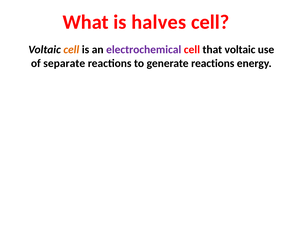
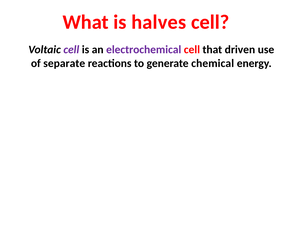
cell colour: orange -> purple (71, 50)
that voltaic: voltaic -> driven (240, 50)
generate reactions: reactions -> chemical (213, 63)
